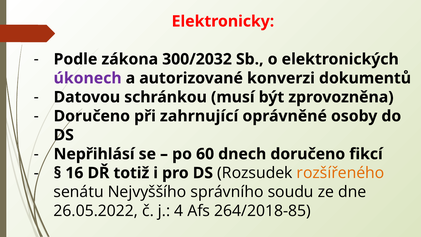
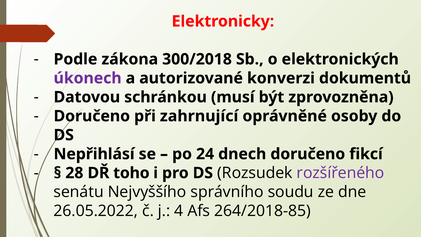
300/2032: 300/2032 -> 300/2018 (197, 59)
60: 60 -> 24 (205, 154)
16: 16 -> 28 (74, 173)
totiž: totiž -> toho (131, 173)
rozšířeného colour: orange -> purple (341, 173)
